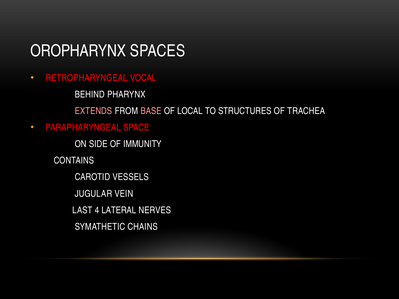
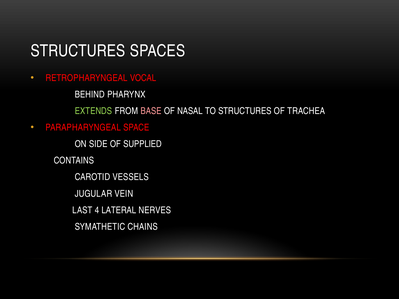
OROPHARYNX: OROPHARYNX -> STRUCTURES (78, 51)
EXTENDS colour: pink -> light green (93, 111)
LOCAL: LOCAL -> NASAL (190, 111)
IMMUNITY: IMMUNITY -> SUPPLIED (143, 144)
